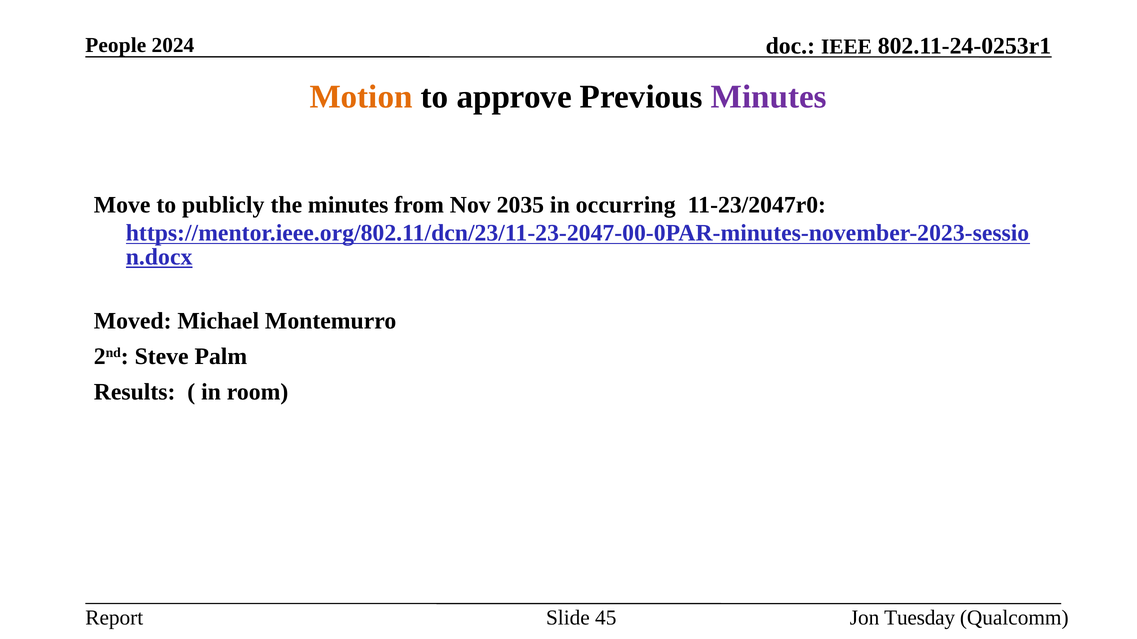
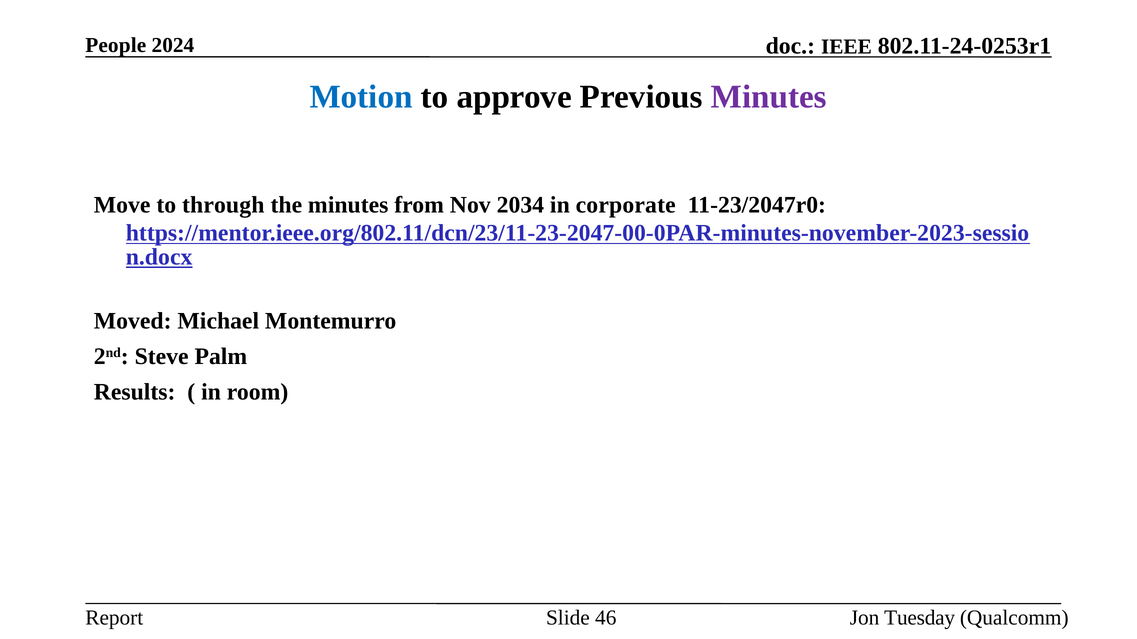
Motion colour: orange -> blue (361, 97)
publicly: publicly -> through (223, 205)
2035: 2035 -> 2034 (520, 205)
occurring: occurring -> corporate (626, 205)
45: 45 -> 46 (606, 618)
